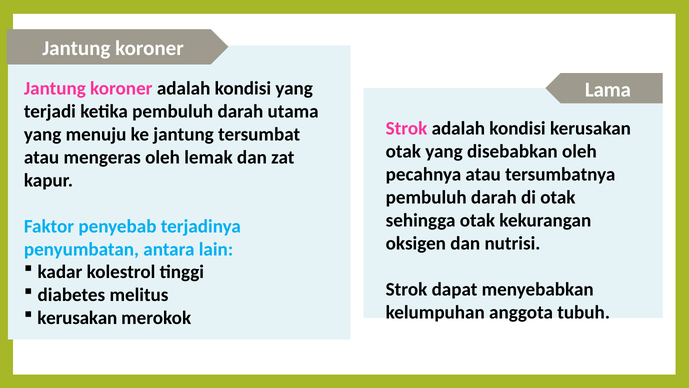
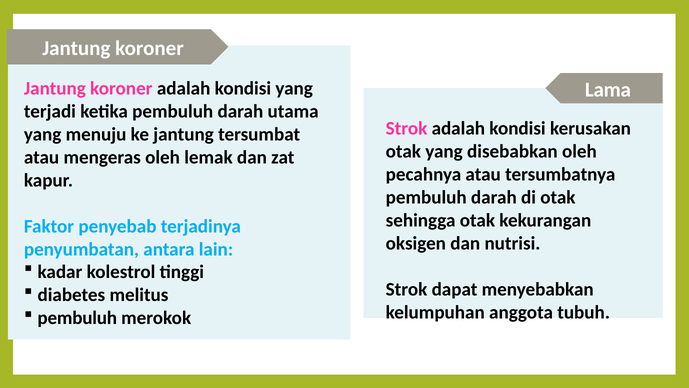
kerusakan: kerusakan -> pembuluh (77, 318)
